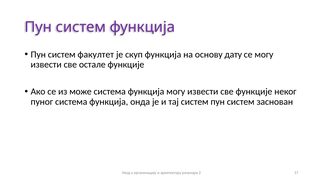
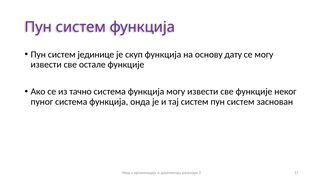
факултет: факултет -> јединице (96, 55)
може: може -> тачно (80, 92)
